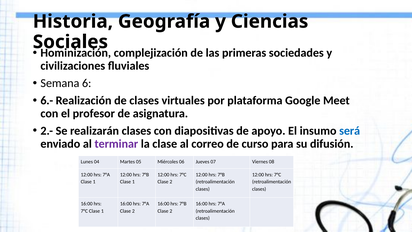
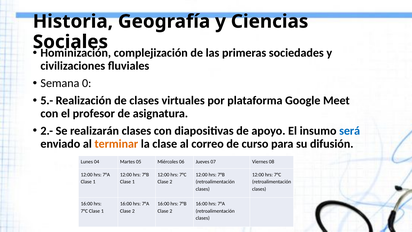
6: 6 -> 0 (87, 83)
6.-: 6.- -> 5.- (47, 100)
terminar colour: purple -> orange (116, 144)
